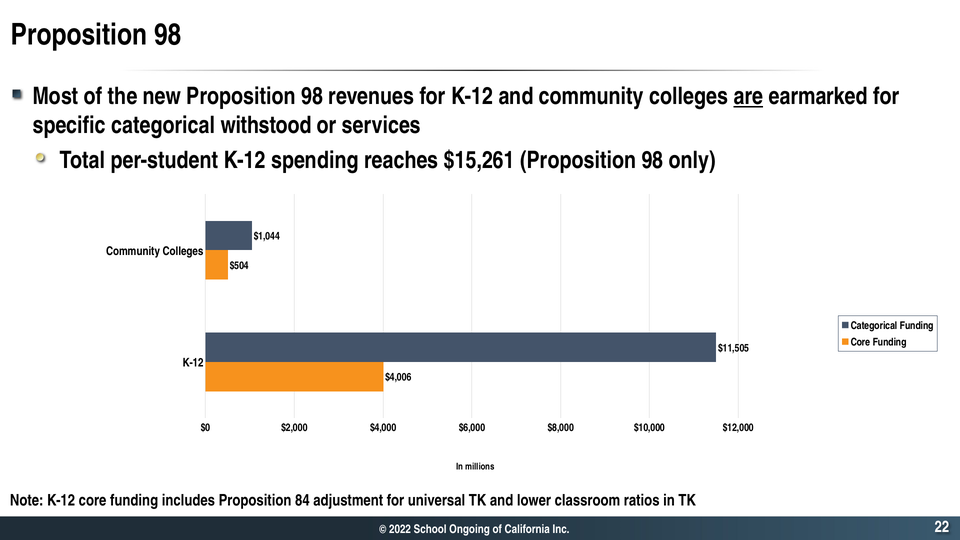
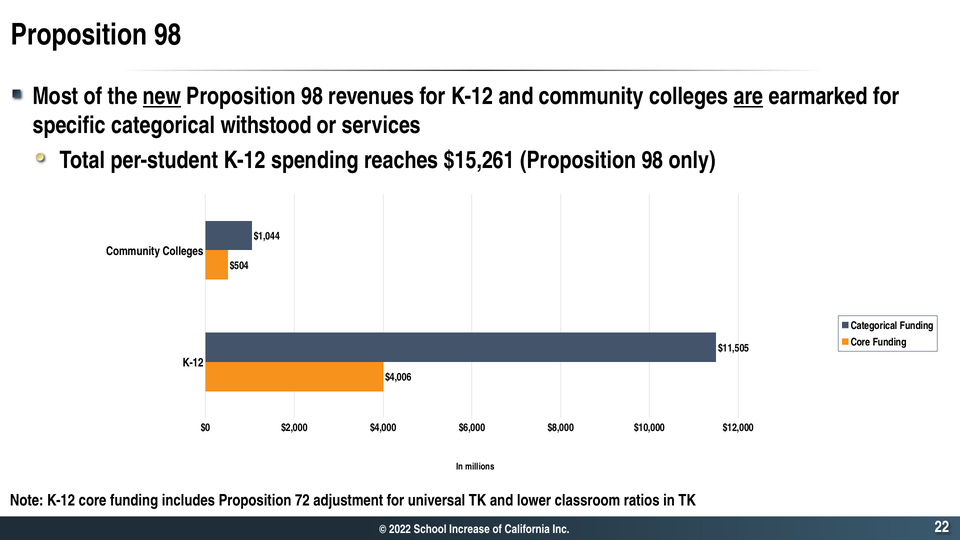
new underline: none -> present (162, 96)
84: 84 -> 72 (302, 500)
Ongoing: Ongoing -> Increase (469, 529)
